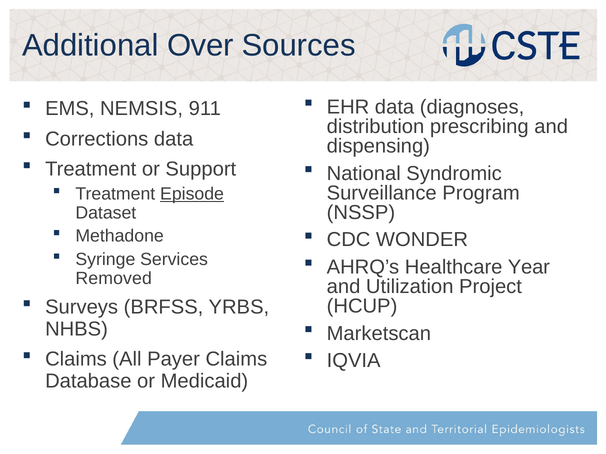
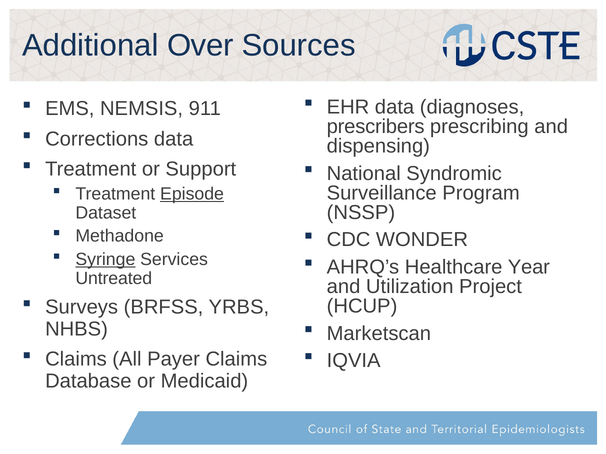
distribution: distribution -> prescribers (376, 127)
Syringe underline: none -> present (105, 260)
Removed: Removed -> Untreated (114, 279)
